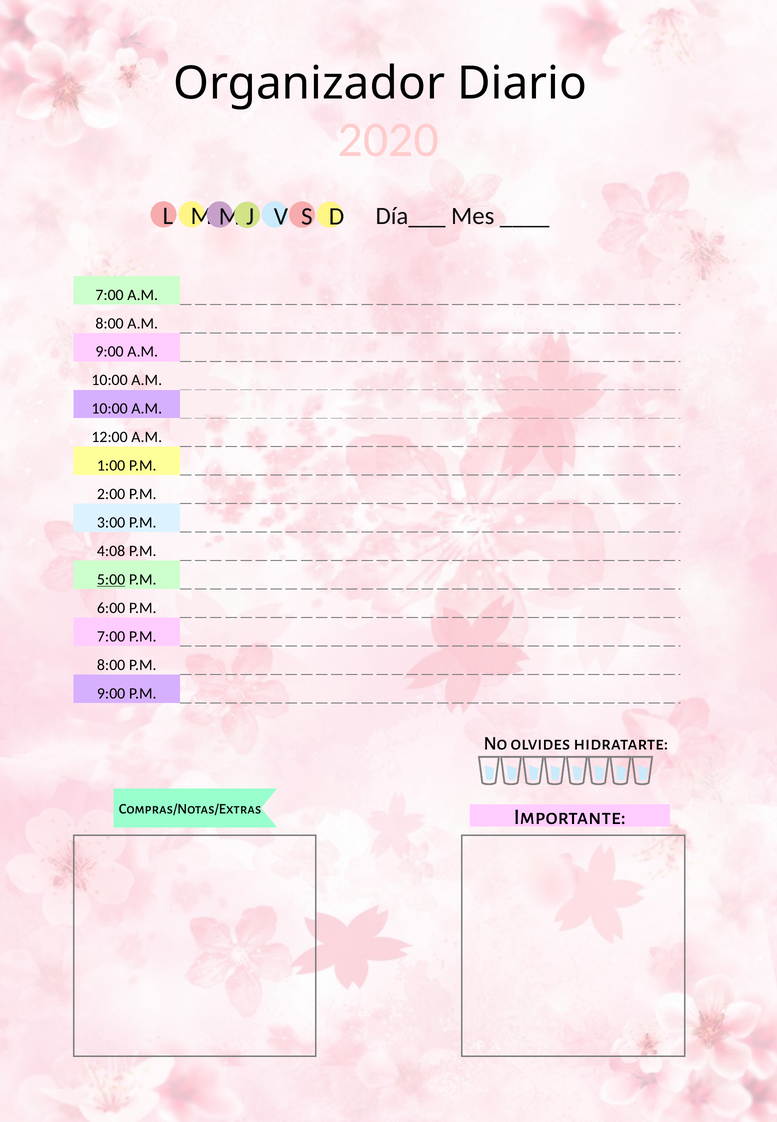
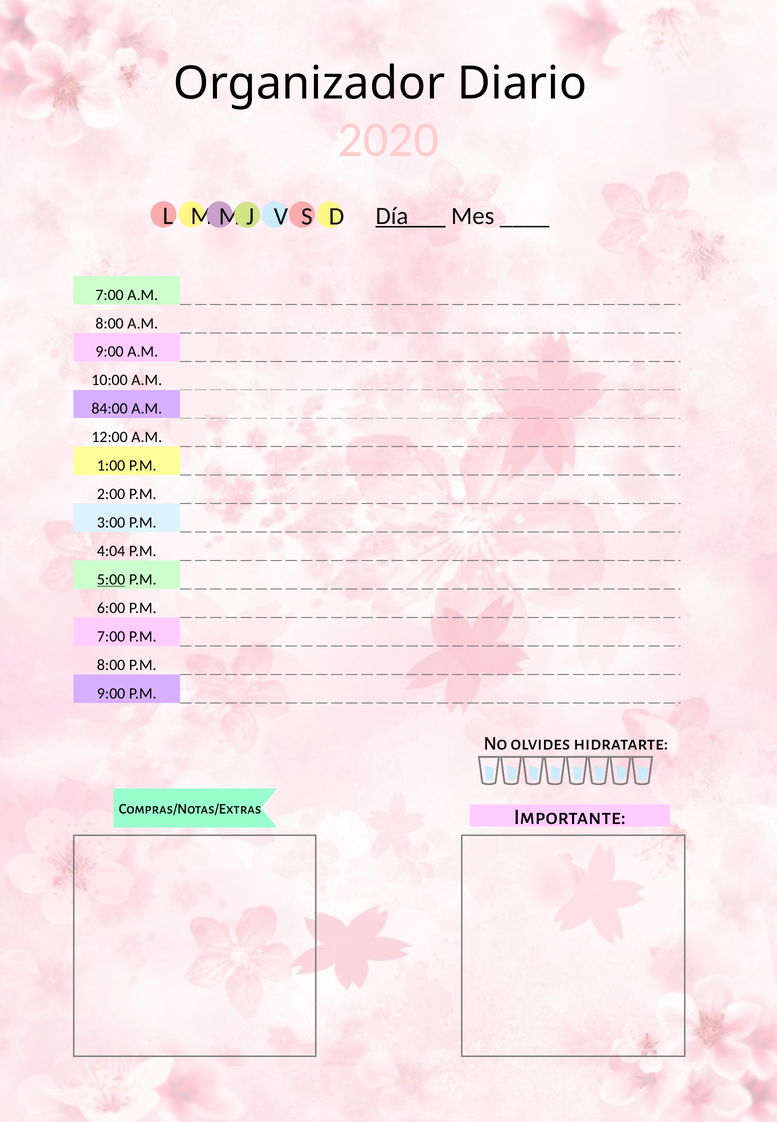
Día___ underline: none -> present (411, 216)
10:00: 10:00 -> 84:00 (110, 409)
4:08: 4:08 -> 4:04 (111, 551)
